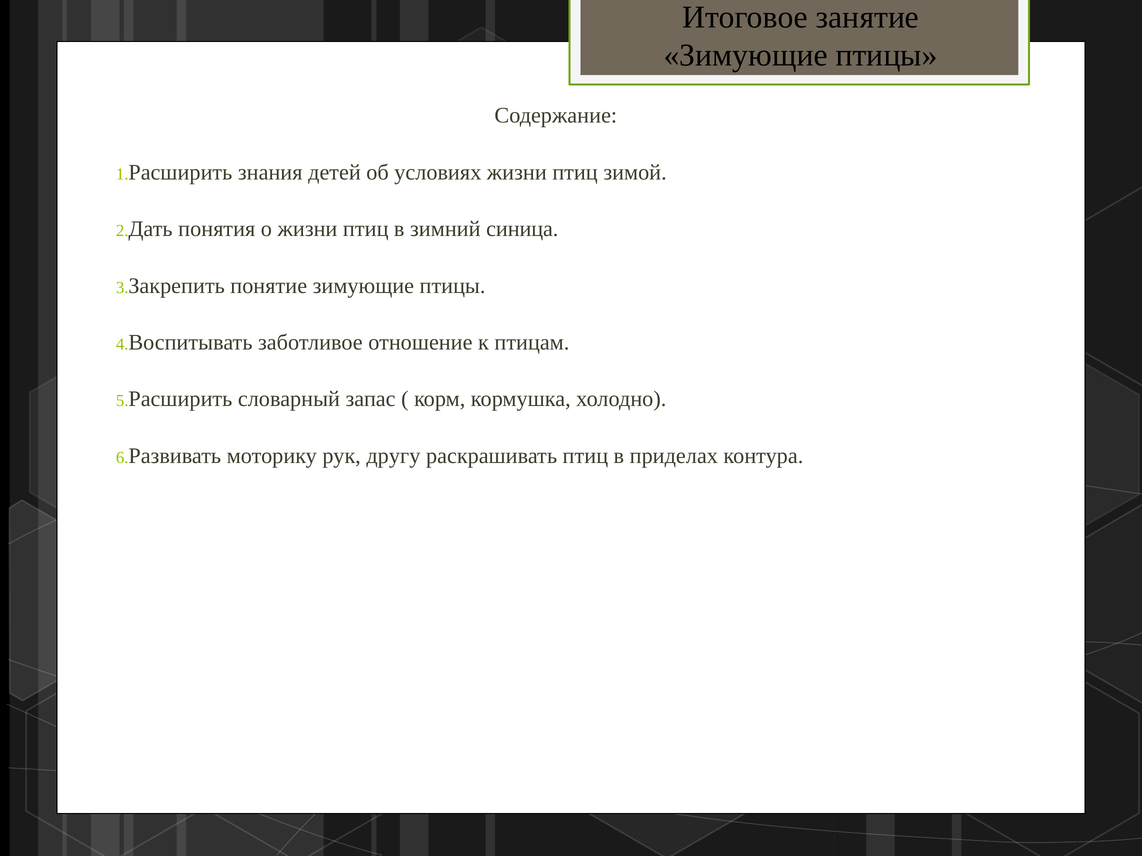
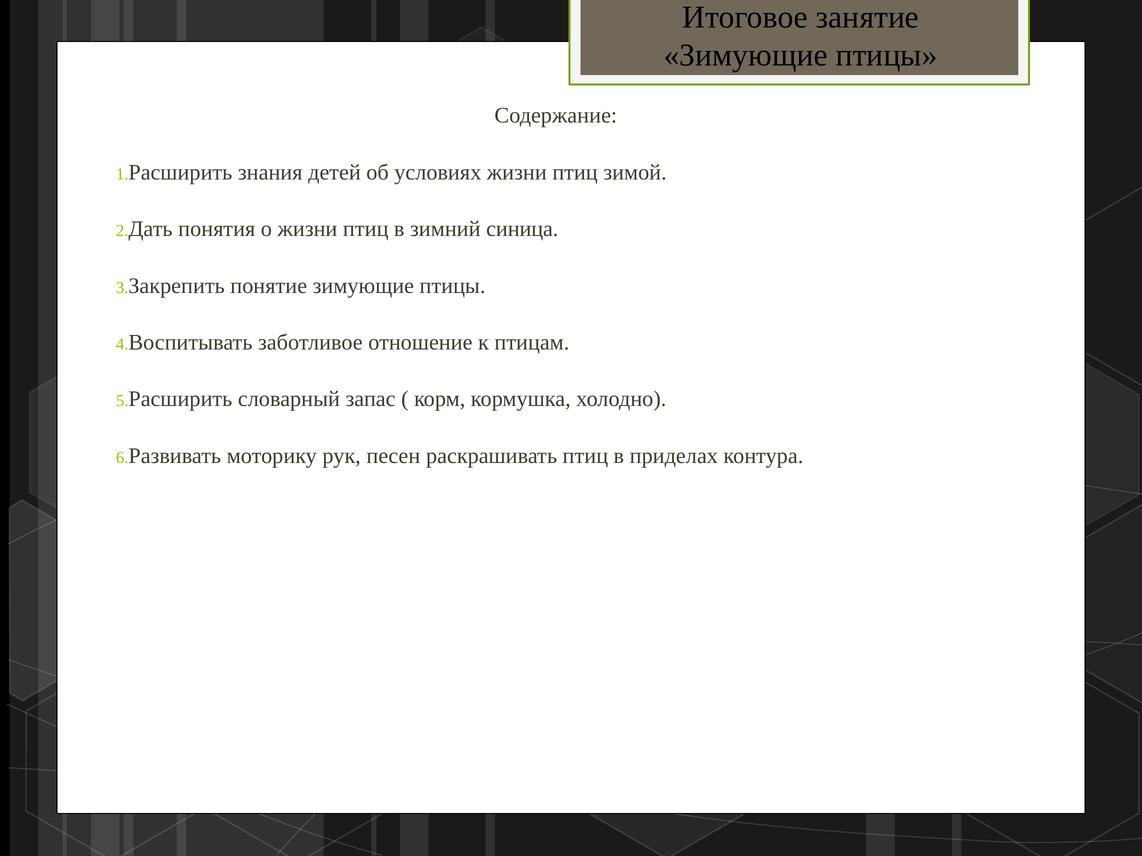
другу: другу -> песен (393, 456)
